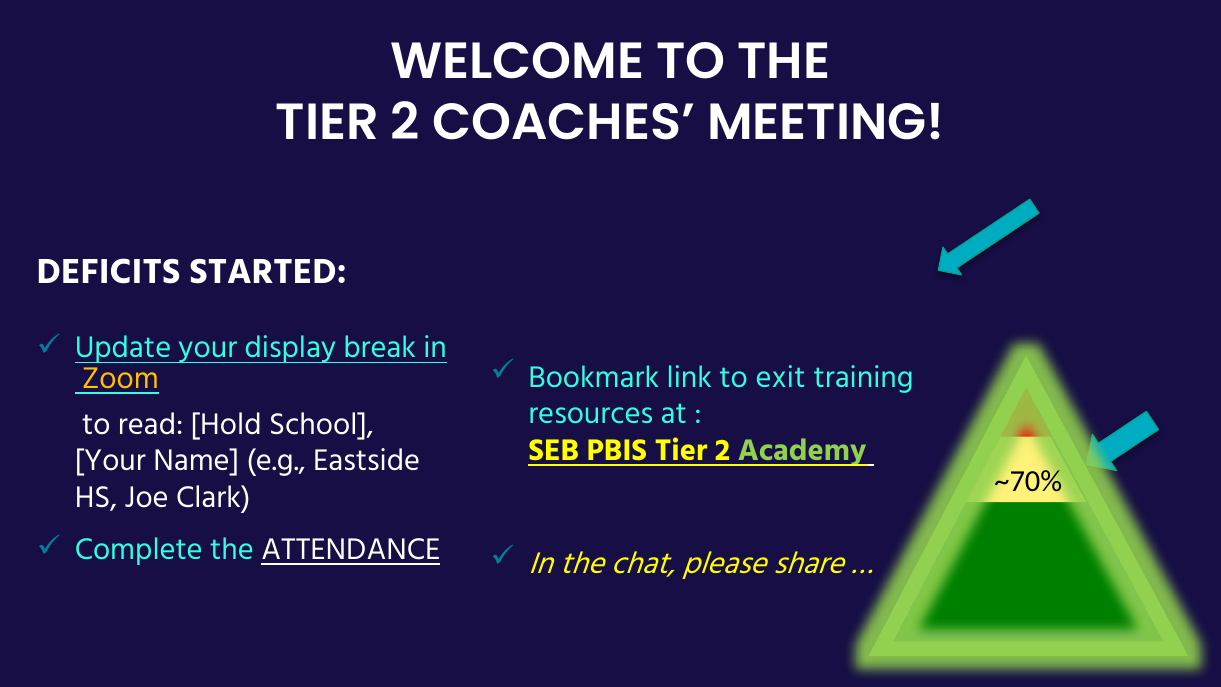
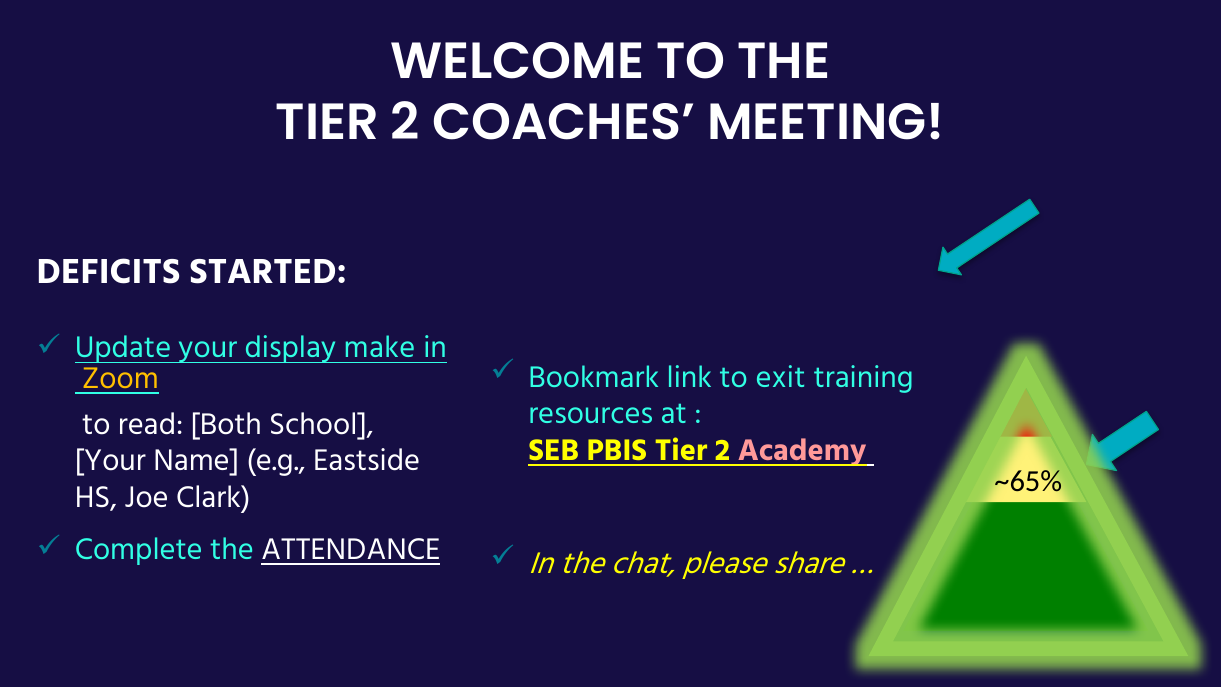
break: break -> make (379, 348)
Hold: Hold -> Both (226, 424)
Academy colour: light green -> pink (802, 450)
~70%: ~70% -> ~65% (1028, 482)
